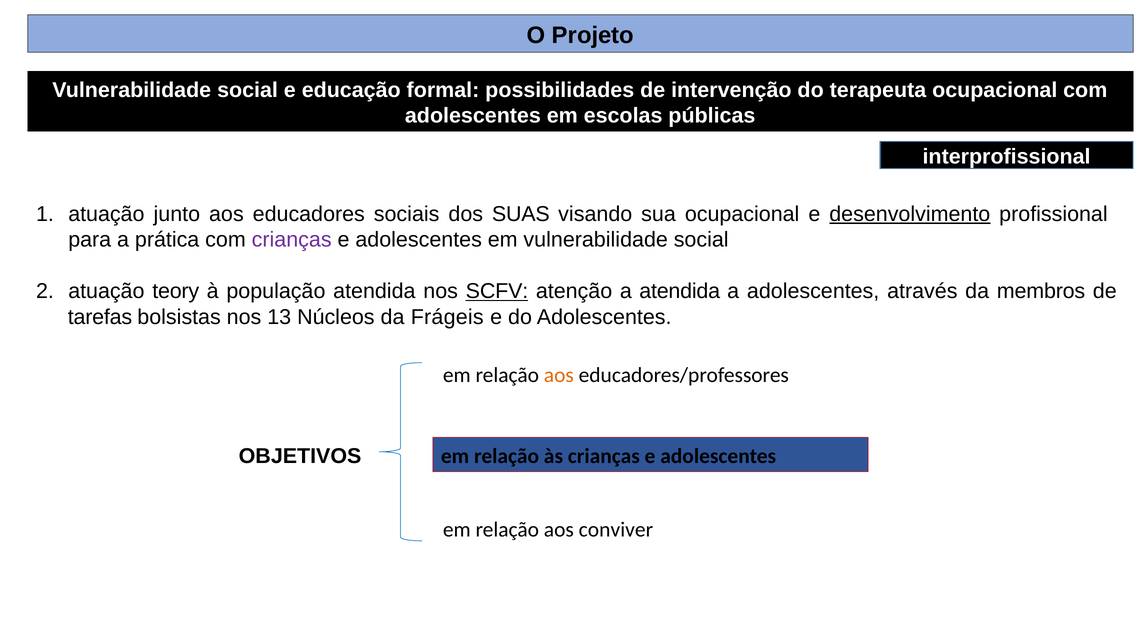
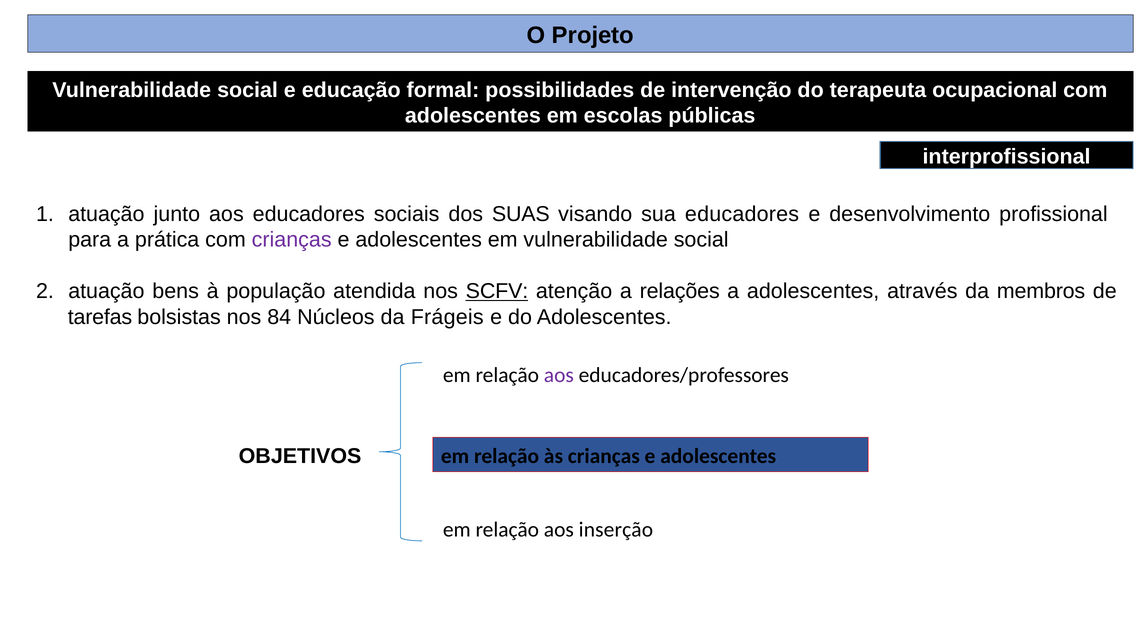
sua ocupacional: ocupacional -> educadores (742, 214)
desenvolvimento underline: present -> none (910, 214)
teory: teory -> bens (176, 291)
a atendida: atendida -> relações (680, 291)
13: 13 -> 84 (279, 317)
aos colour: orange -> purple (559, 375)
conviver: conviver -> inserção (616, 530)
